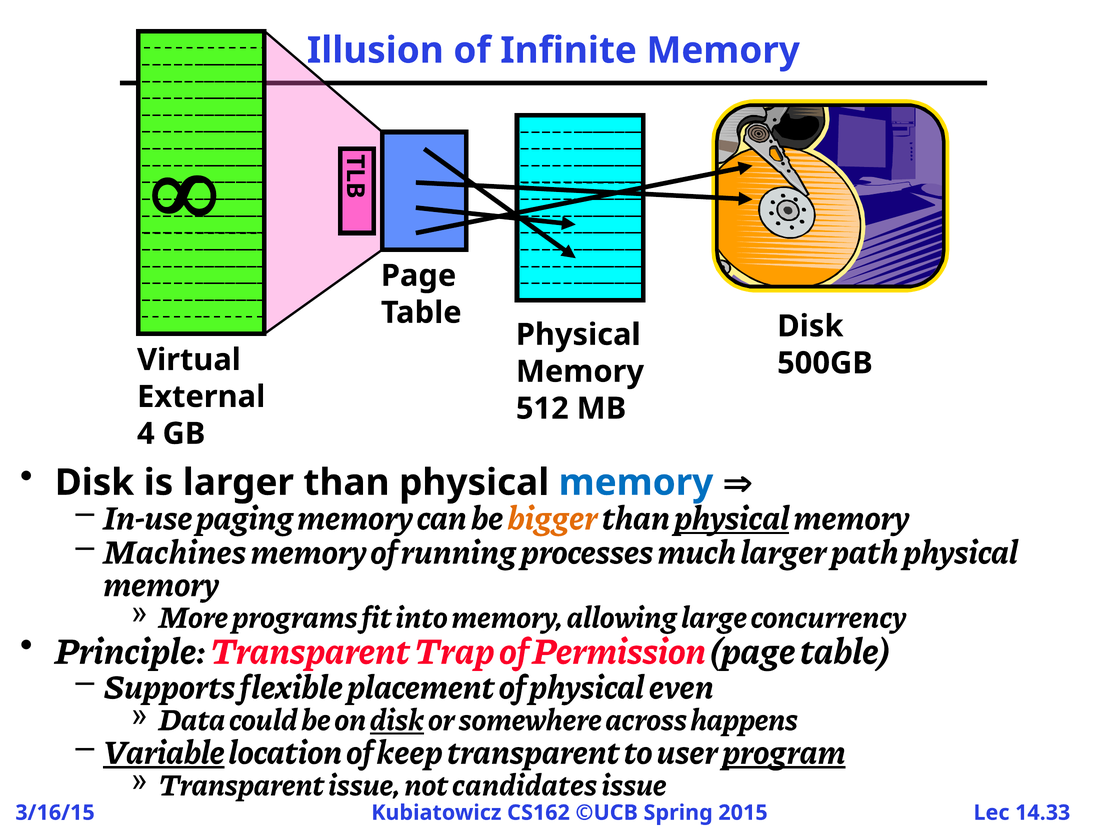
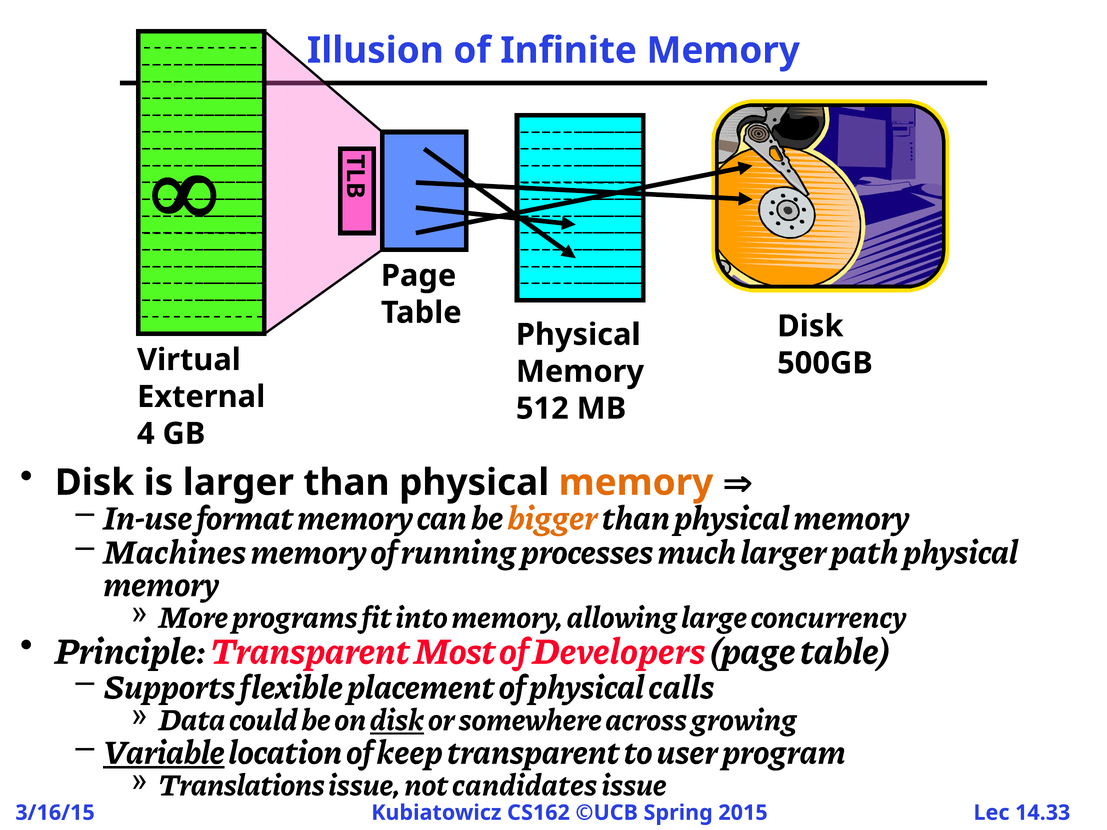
memory colour: blue -> orange (636, 483)
paging: paging -> format (245, 519)
physical underline: present -> none (732, 519)
Trap: Trap -> Most (455, 652)
Permission: Permission -> Developers (619, 652)
even: even -> calls (681, 688)
happens: happens -> growing (744, 720)
program underline: present -> none (784, 753)
Transparent: Transparent -> Translations (241, 786)
